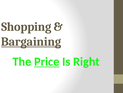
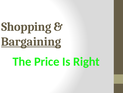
Price underline: present -> none (47, 61)
